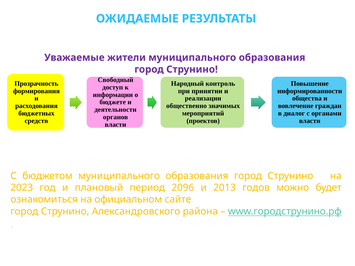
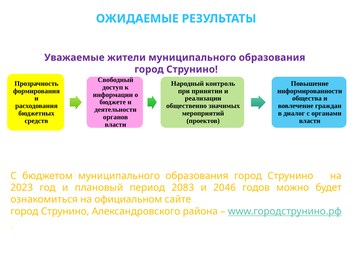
2096: 2096 -> 2083 (183, 188)
2013: 2013 -> 2046 (225, 188)
